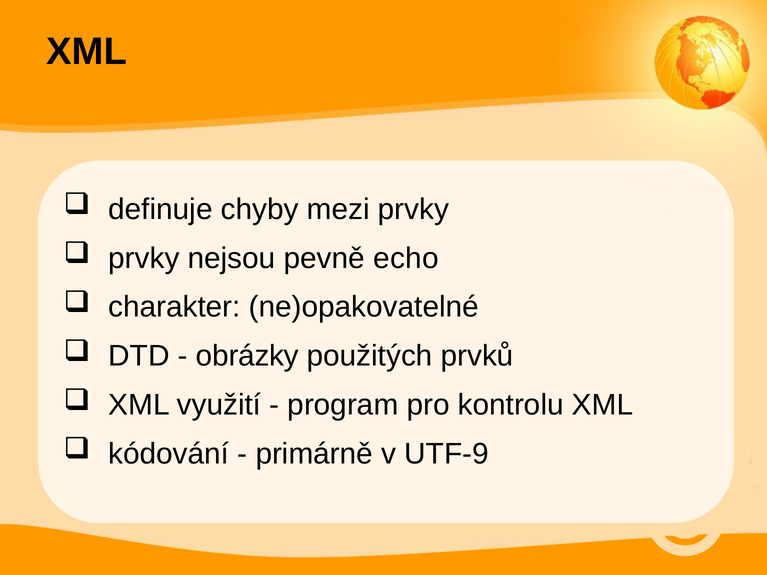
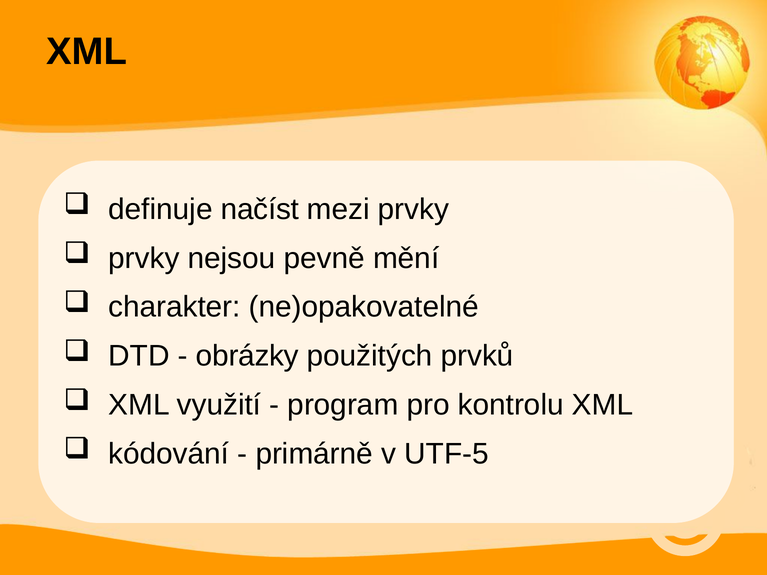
chyby: chyby -> načíst (260, 209)
echo: echo -> mění (406, 258)
UTF-9: UTF-9 -> UTF-5 (447, 454)
